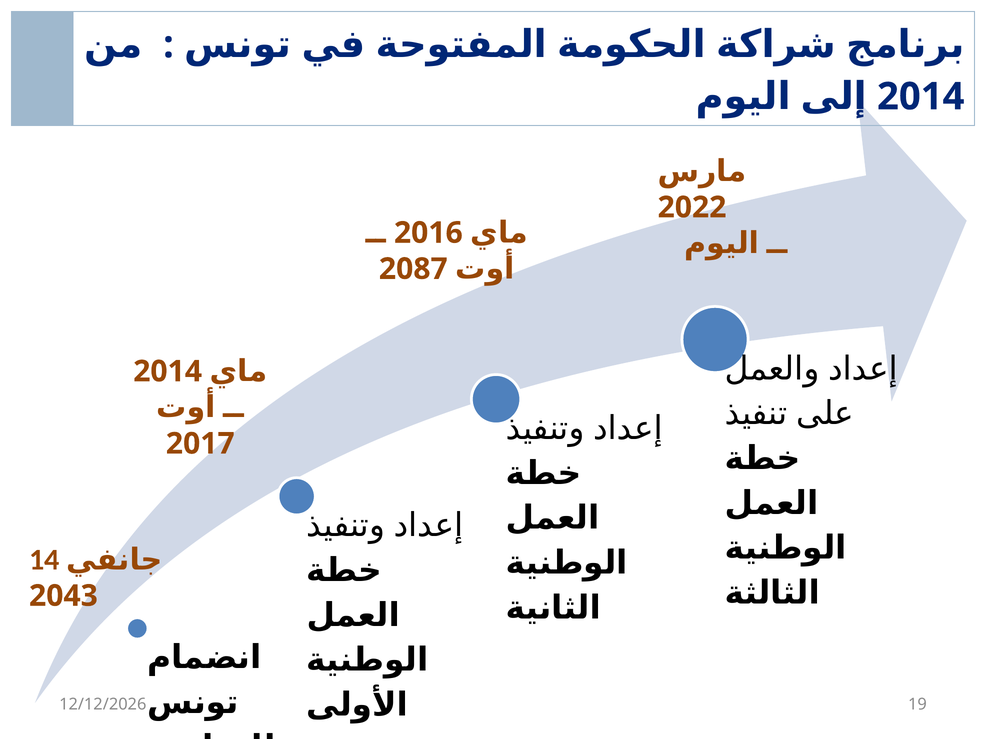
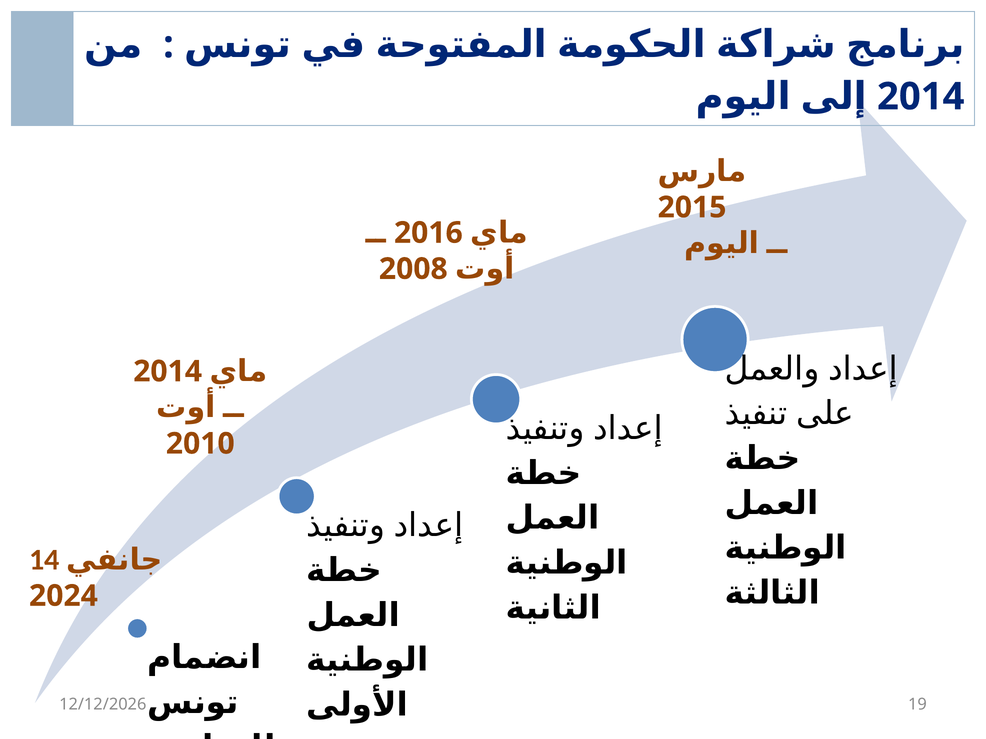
2022: 2022 -> 2015 (692, 208)
2087: 2087 -> 2008 (413, 269)
2017: 2017 -> 2010 (200, 444)
2043: 2043 -> 2024 (63, 596)
